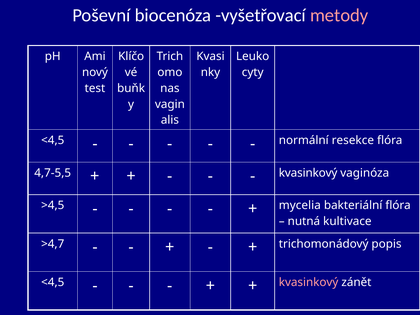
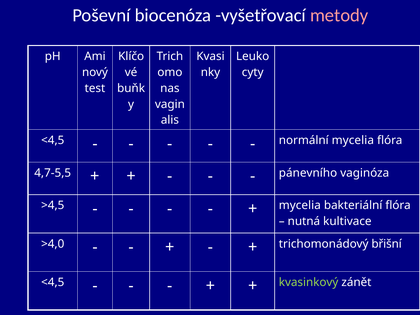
normální resekce: resekce -> mycelia (353, 140)
kvasinkový: kvasinkový -> pánevního (308, 173)
>4,7: >4,7 -> >4,0 (53, 244)
popis: popis -> břišní (387, 244)
kvasinkový colour: pink -> light green (309, 282)
